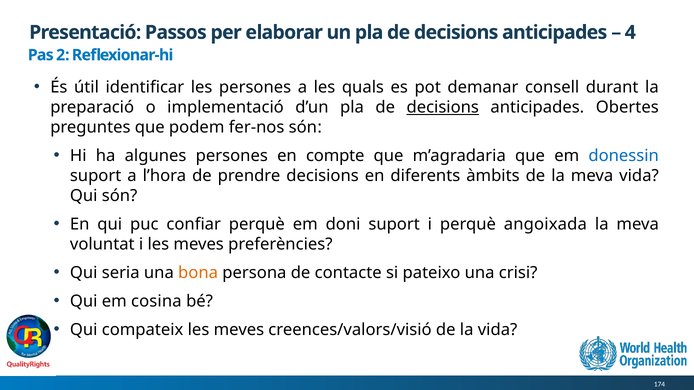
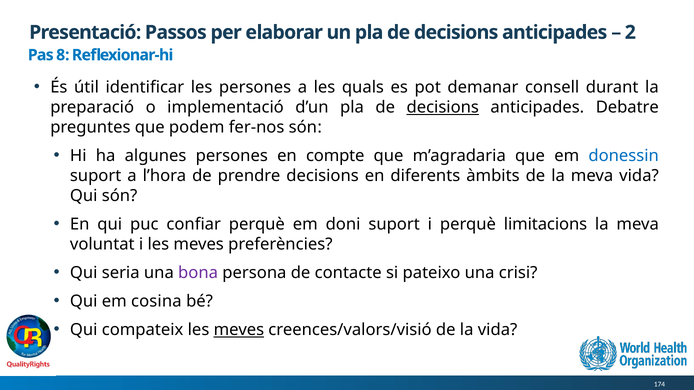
4: 4 -> 2 (630, 32)
2: 2 -> 8 (63, 55)
Obertes: Obertes -> Debatre (627, 107)
angoixada: angoixada -> limitacions (545, 224)
bona colour: orange -> purple (198, 273)
meves underline: none -> present (239, 330)
